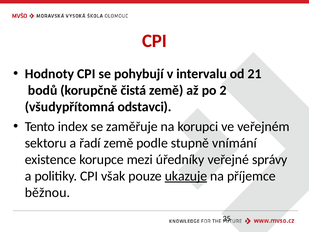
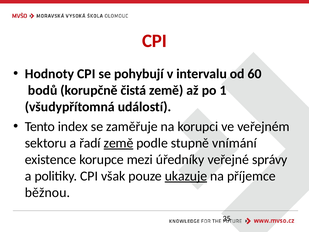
21: 21 -> 60 (255, 74)
2: 2 -> 1 (223, 90)
odstavci: odstavci -> událostí (144, 107)
země underline: none -> present (119, 143)
